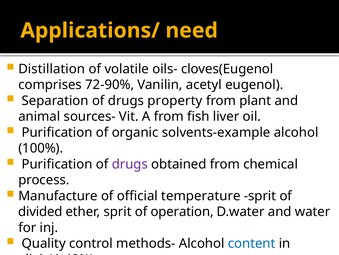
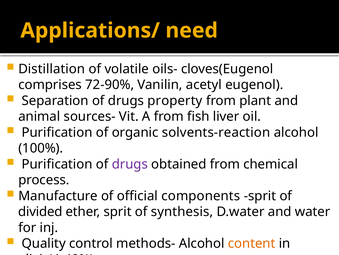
solvents-example: solvents-example -> solvents-reaction (216, 132)
temperature: temperature -> components (201, 195)
of operation: operation -> synthesis (182, 211)
content colour: blue -> orange (252, 243)
